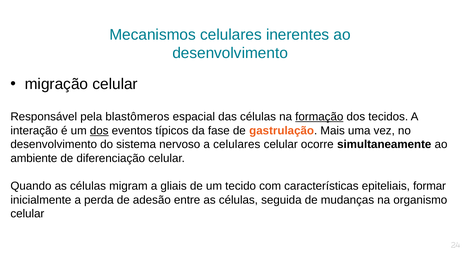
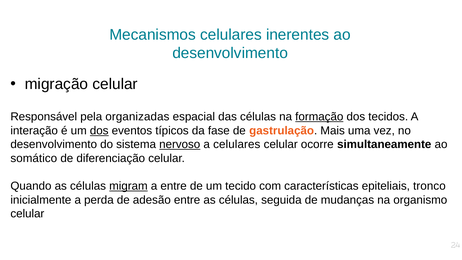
blastômeros: blastômeros -> organizadas (137, 117)
nervoso underline: none -> present (180, 144)
ambiente: ambiente -> somático (34, 158)
migram underline: none -> present (128, 186)
a gliais: gliais -> entre (174, 186)
formar: formar -> tronco (429, 186)
